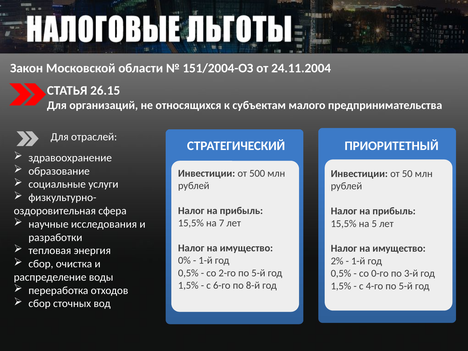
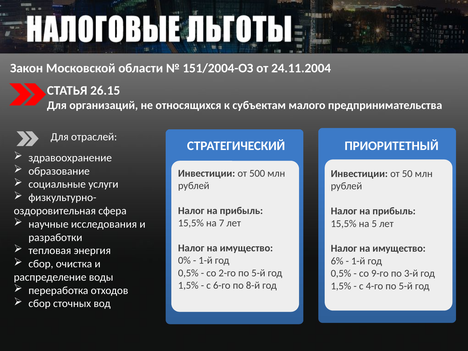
2%: 2% -> 6% (337, 261)
0-го: 0-го -> 9-го (380, 273)
